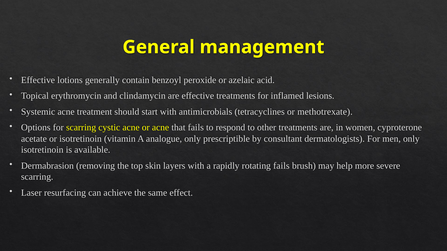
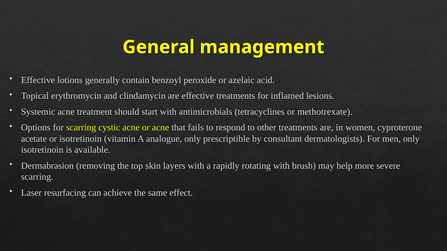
rotating fails: fails -> with (281, 166)
